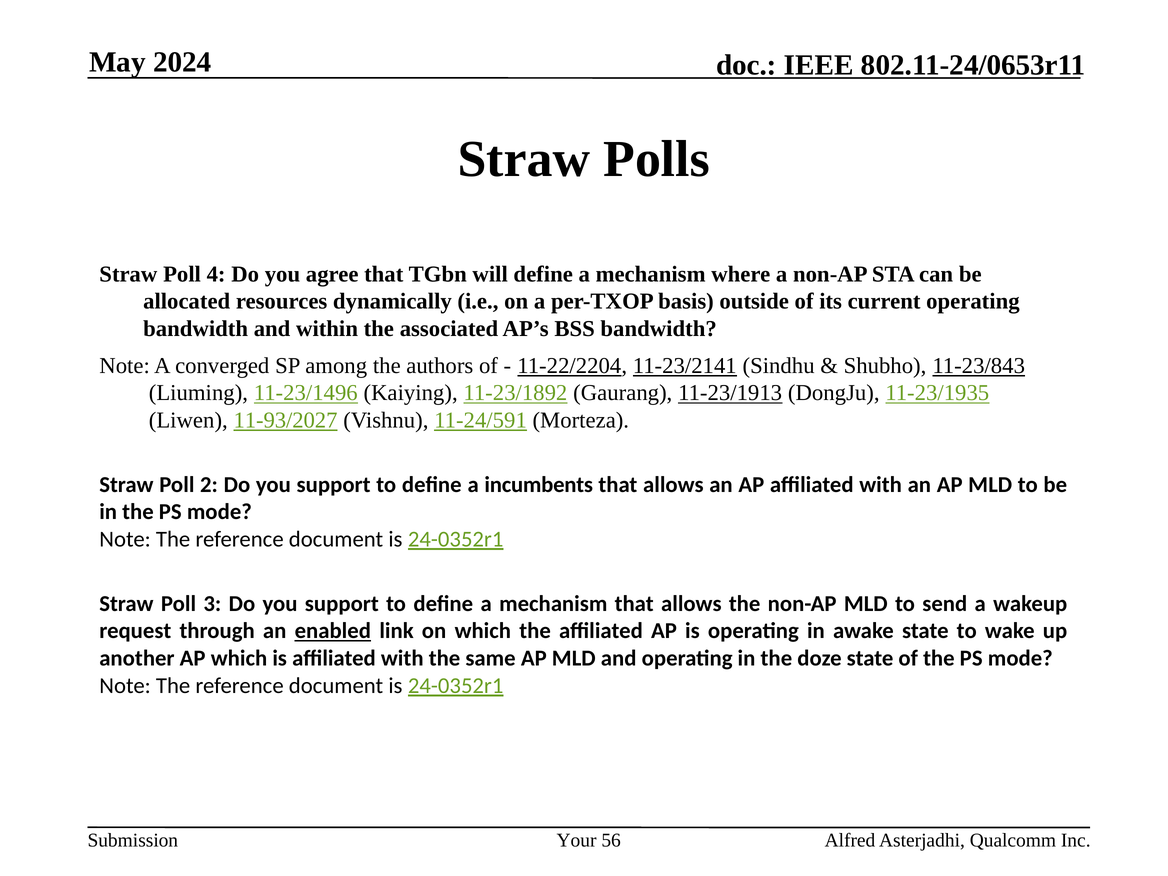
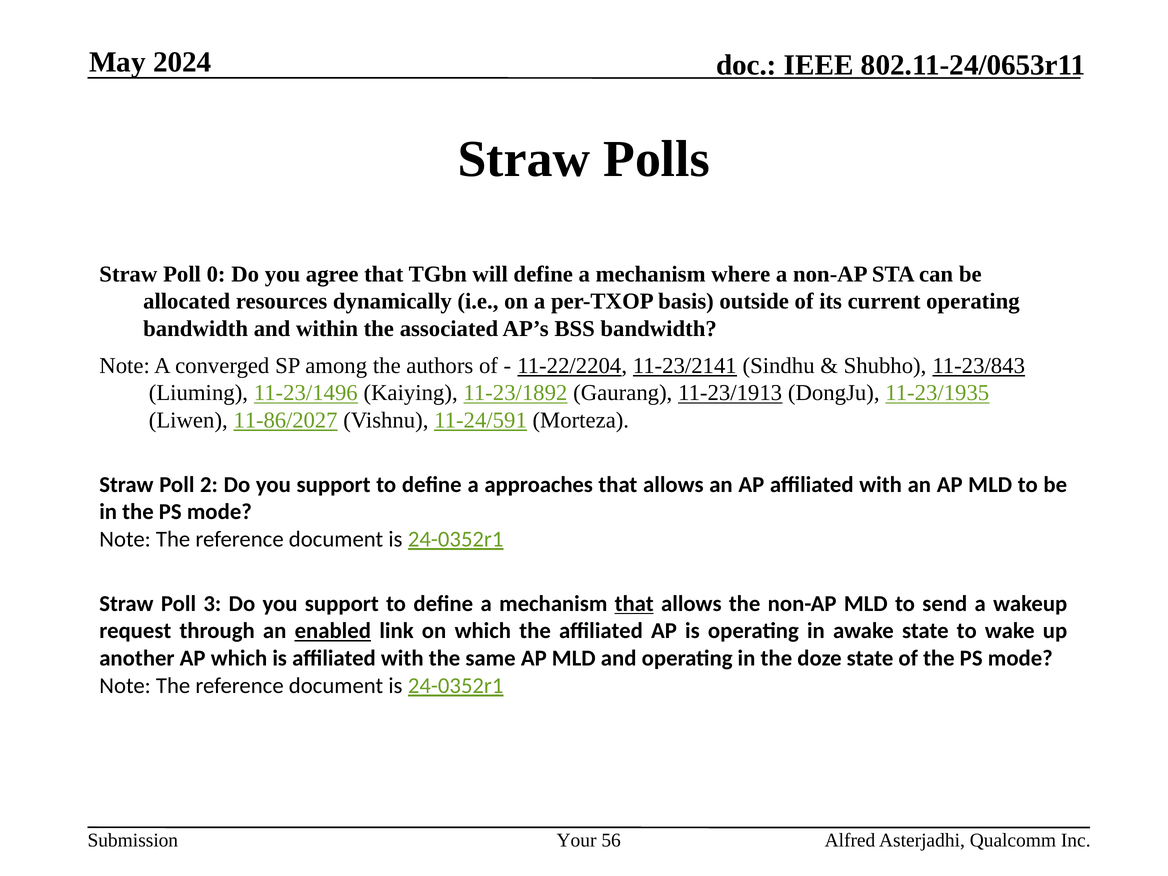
4: 4 -> 0 (216, 274)
11-93/2027: 11-93/2027 -> 11-86/2027 (285, 420)
incumbents: incumbents -> approaches (539, 485)
that underline: none -> present (634, 604)
